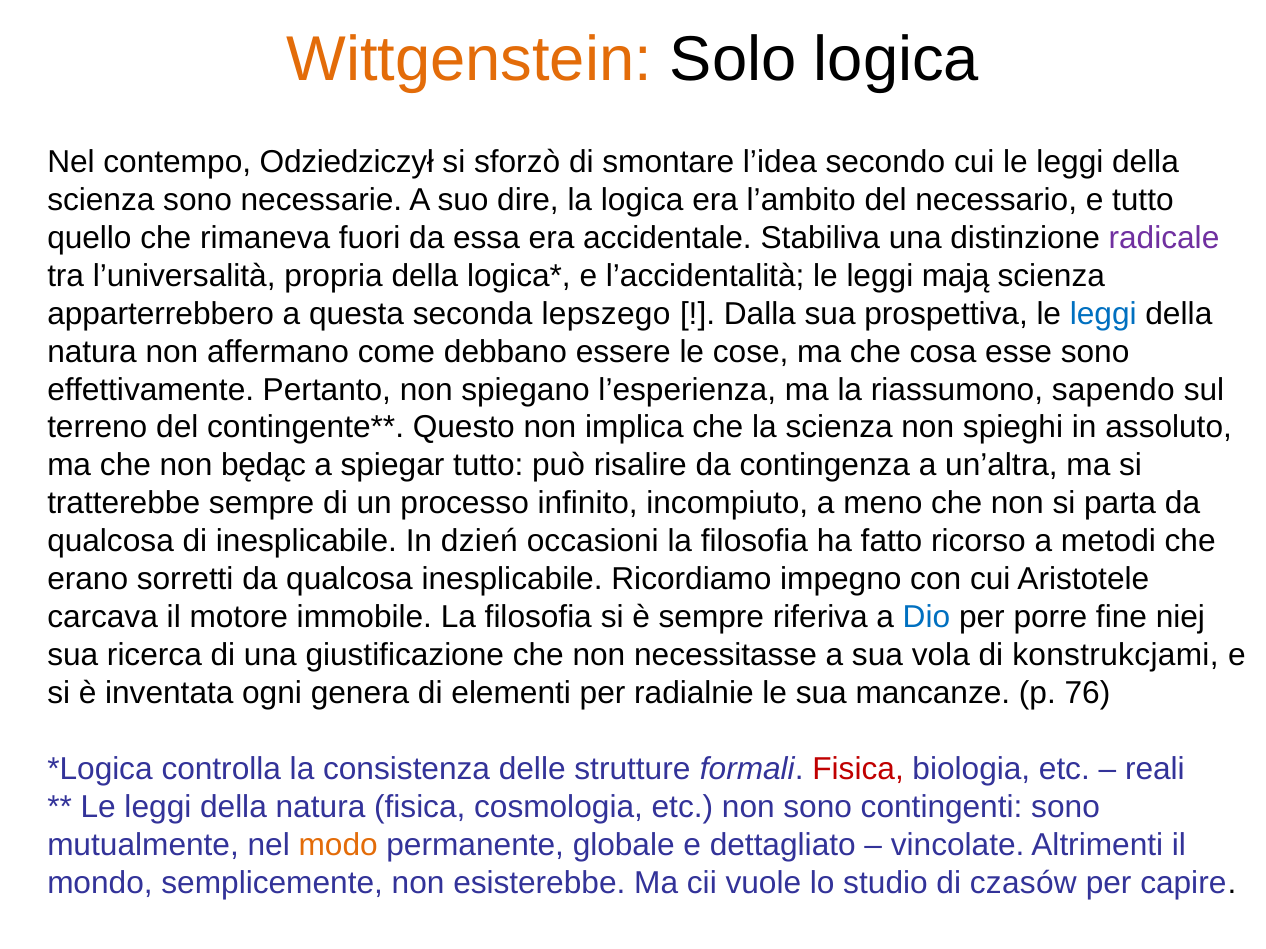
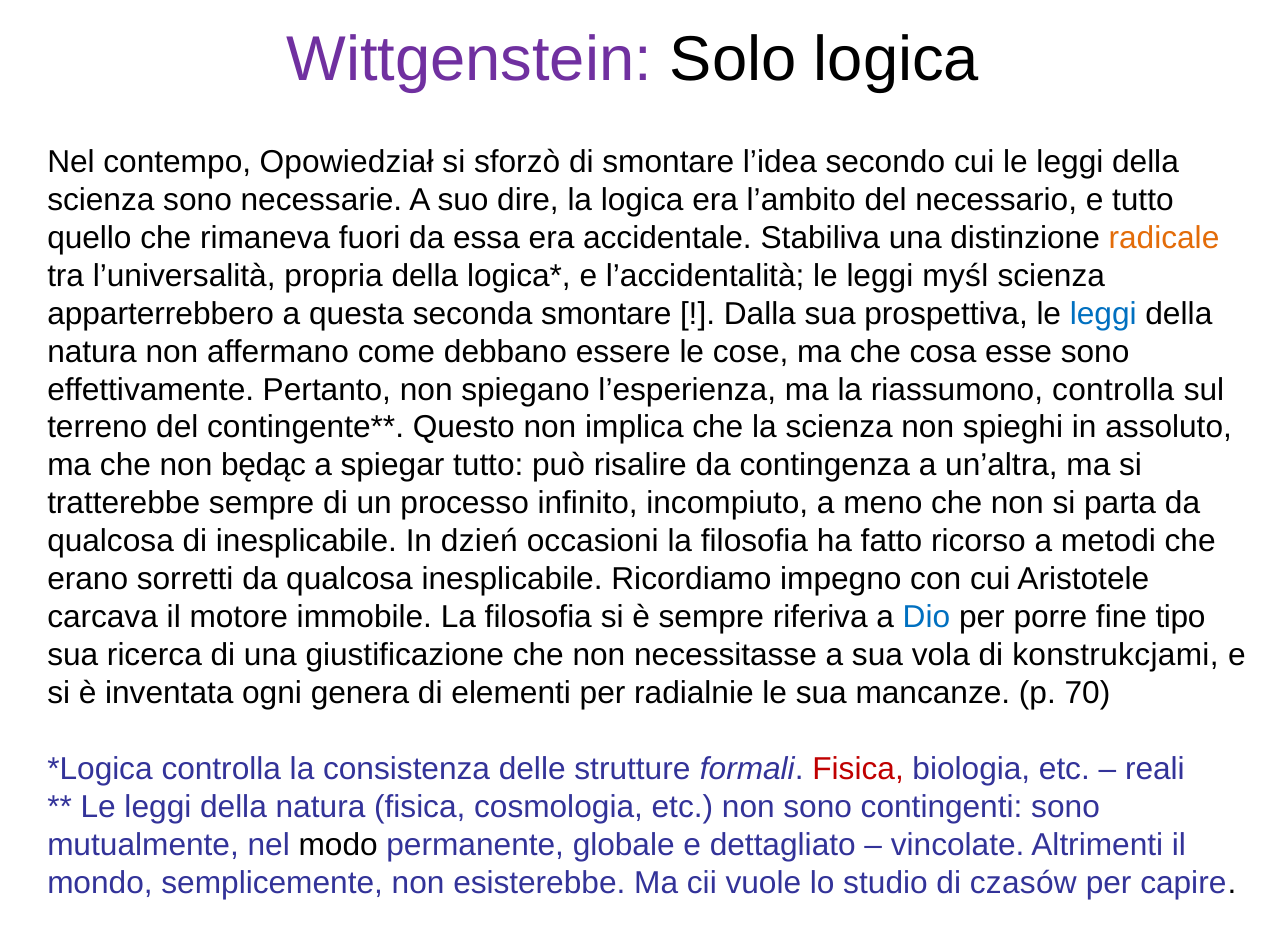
Wittgenstein colour: orange -> purple (469, 60)
Odziedziczył: Odziedziczył -> Opowiedział (347, 162)
radicale colour: purple -> orange (1164, 238)
mają: mają -> myśl (955, 276)
seconda lepszego: lepszego -> smontare (606, 314)
riassumono sapendo: sapendo -> controlla (1113, 390)
niej: niej -> tipo (1181, 618)
76: 76 -> 70 (1087, 694)
modo colour: orange -> black (338, 846)
